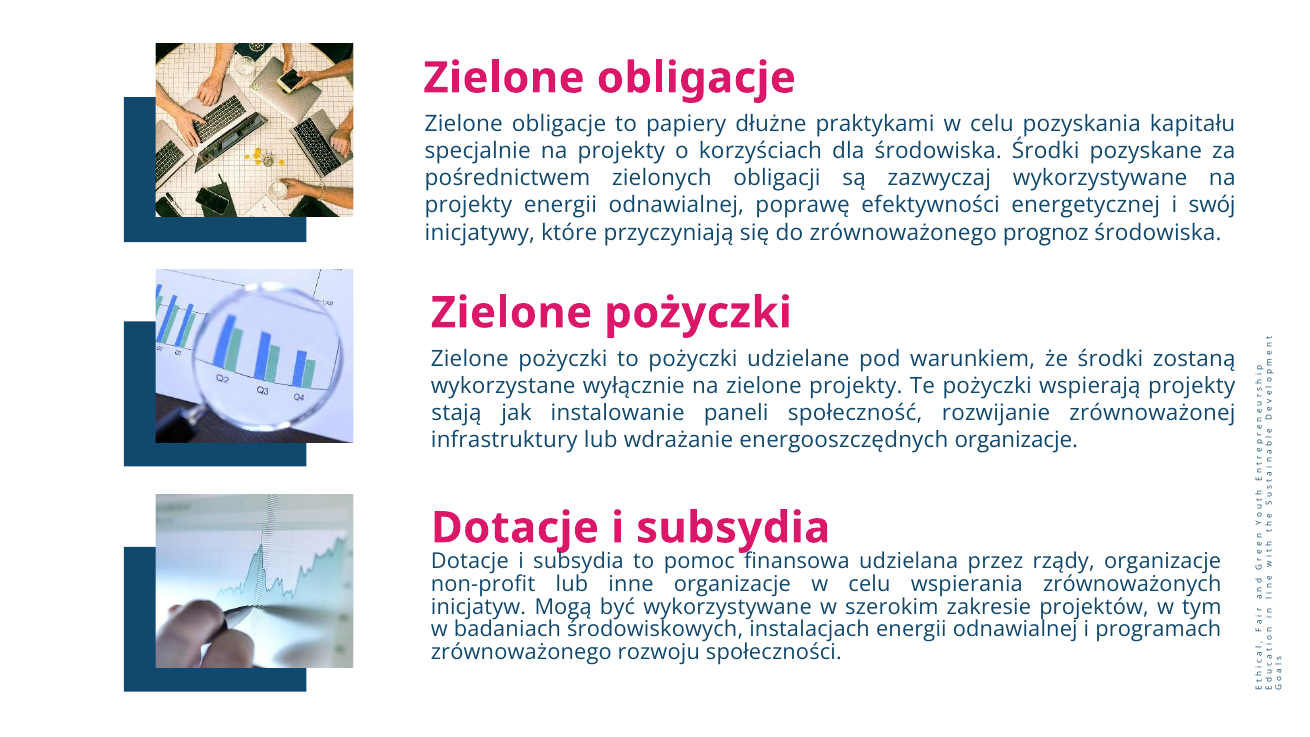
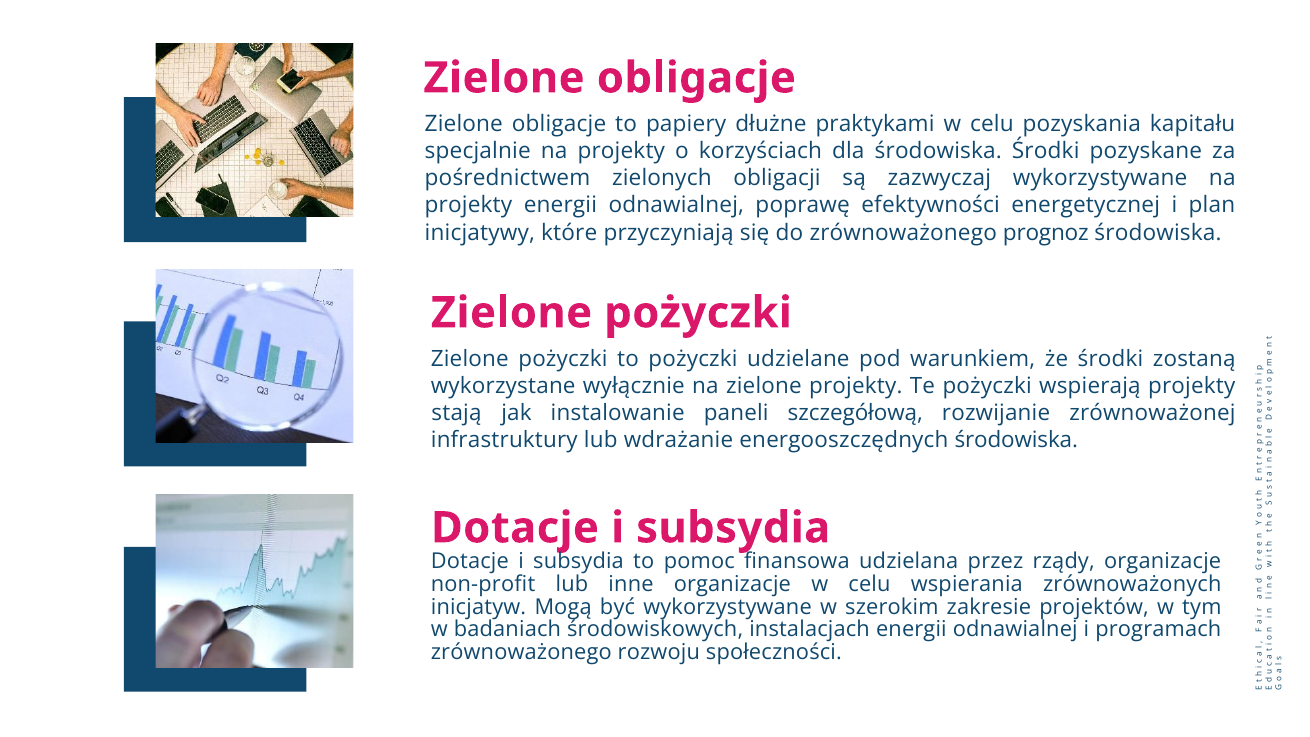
swój: swój -> plan (1212, 205)
społeczność: społeczność -> szczegółową (855, 413)
energooszczędnych organizacje: organizacje -> środowiska (1016, 440)
